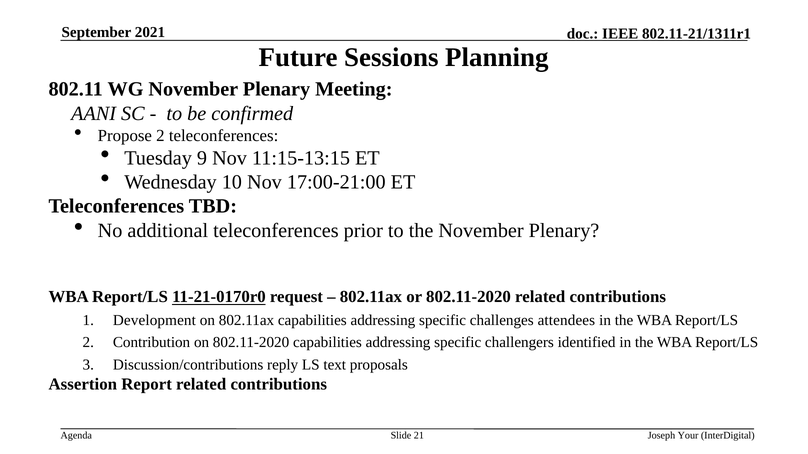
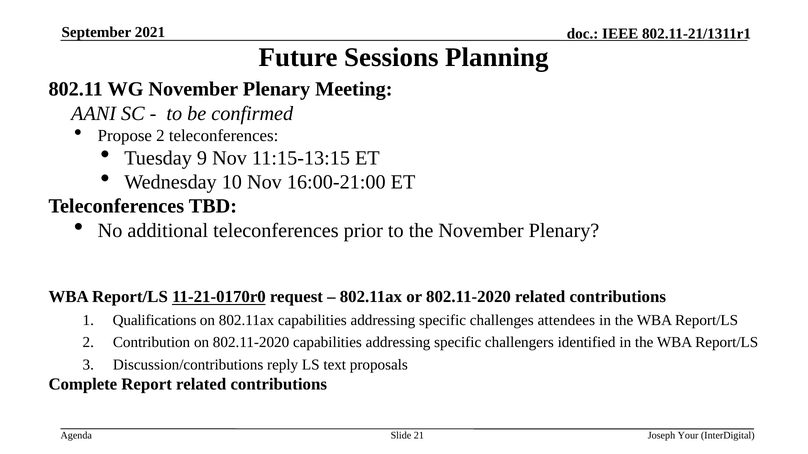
17:00-21:00: 17:00-21:00 -> 16:00-21:00 (336, 182)
Development: Development -> Qualifications (155, 320)
Assertion: Assertion -> Complete (83, 385)
